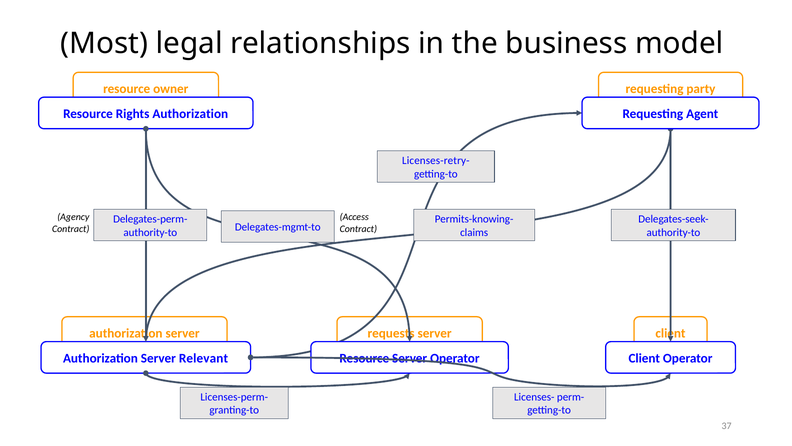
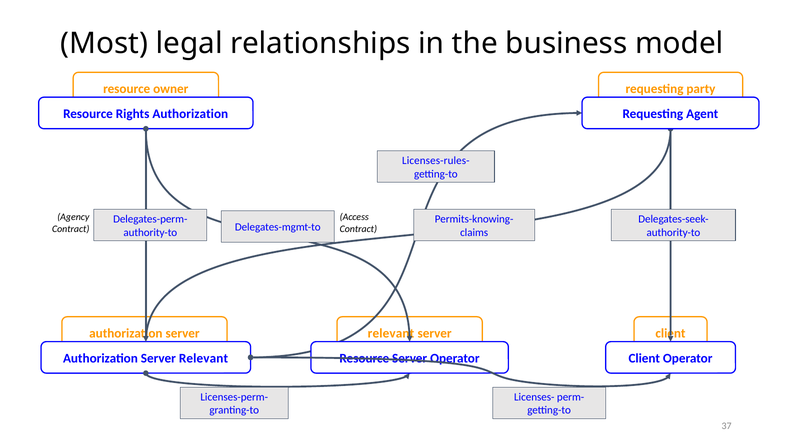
Licenses-retry-: Licenses-retry- -> Licenses-rules- (436, 160)
requests: requests -> relevant (391, 333)
